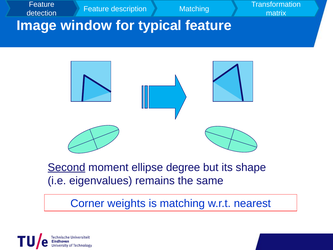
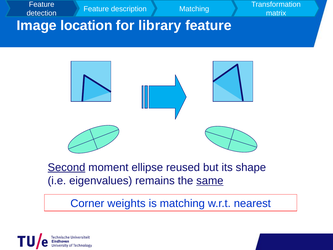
window: window -> location (86, 26)
typical: typical -> library (160, 26)
degree: degree -> reused (183, 167)
same underline: none -> present (210, 181)
